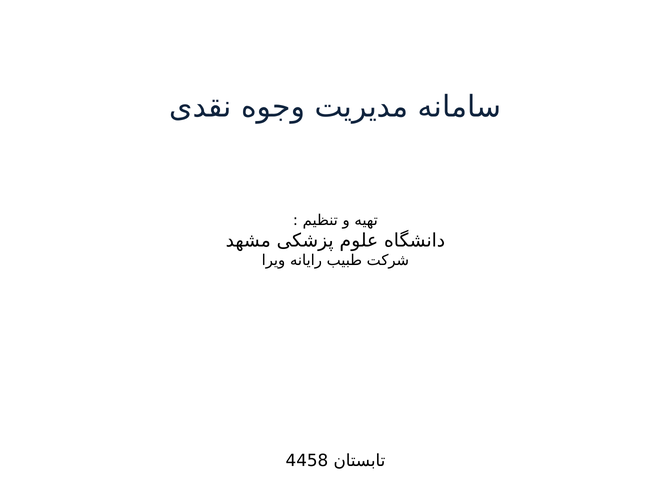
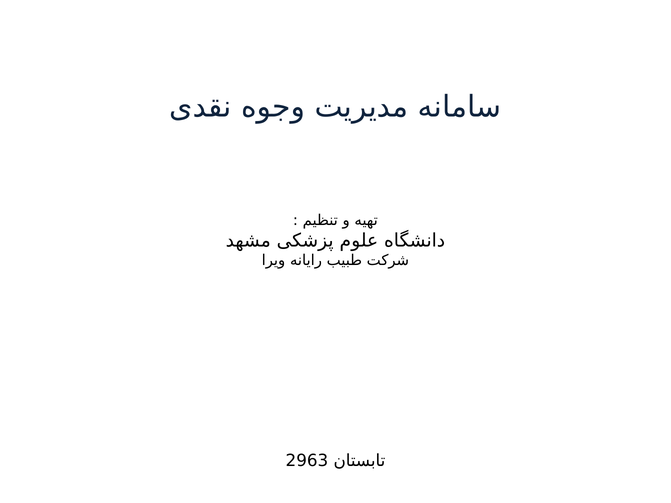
4458: 4458 -> 2963 (307, 461)
